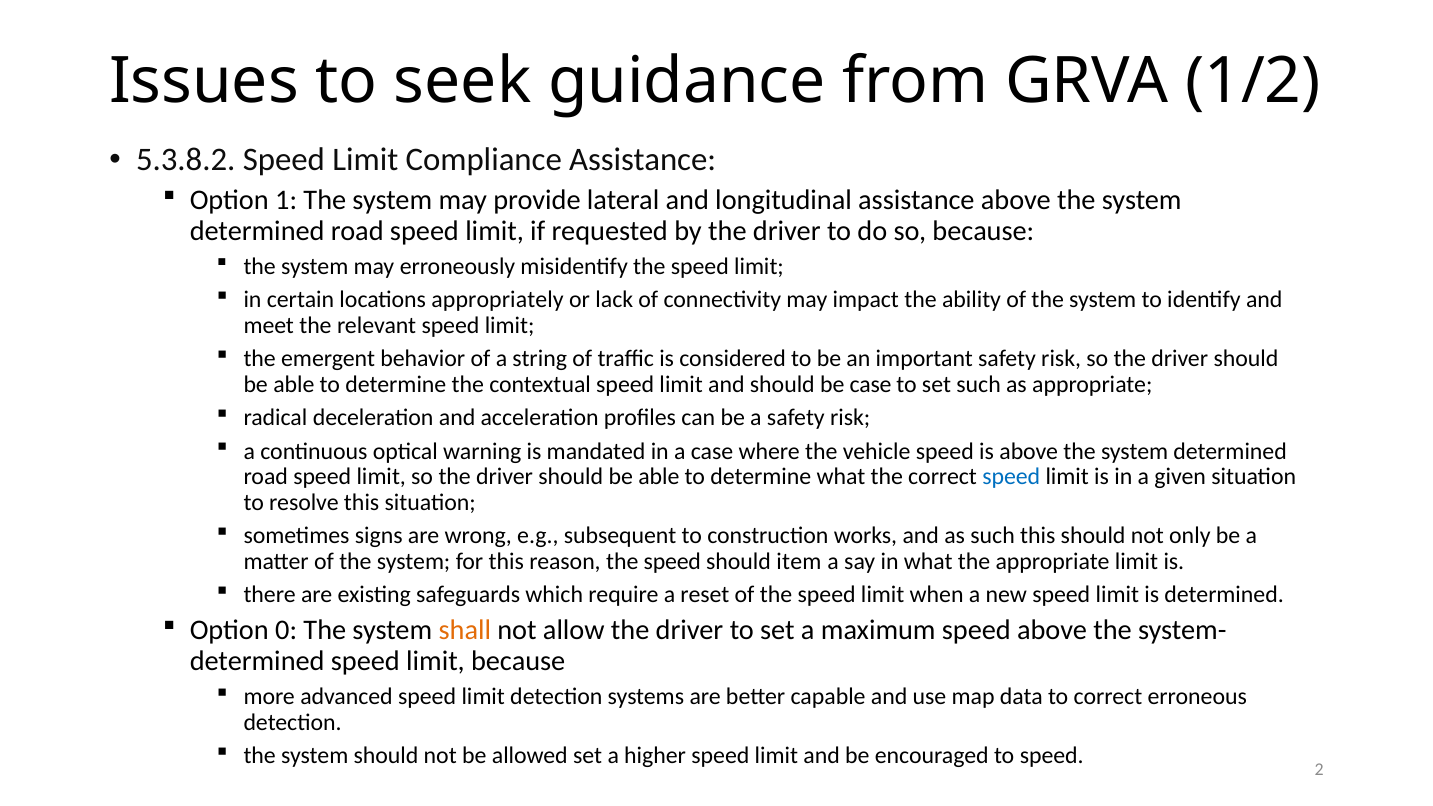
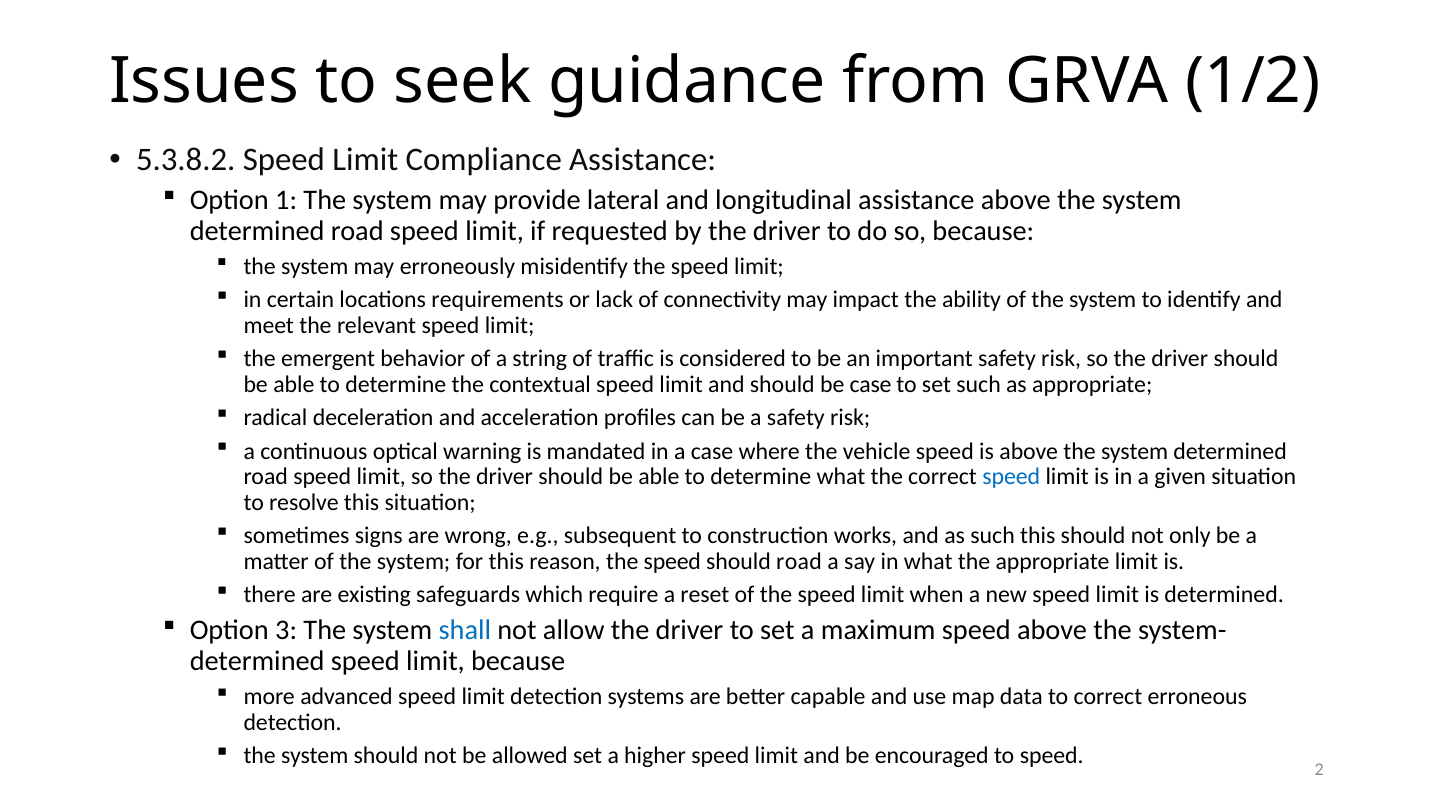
appropriately: appropriately -> requirements (498, 300)
should item: item -> road (799, 562)
0: 0 -> 3 (286, 631)
shall colour: orange -> blue (465, 631)
